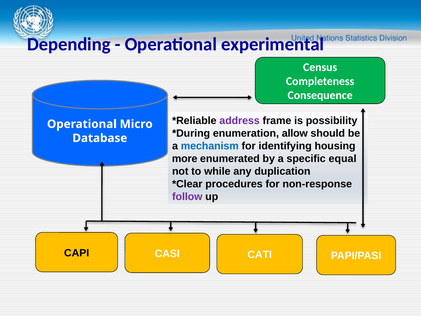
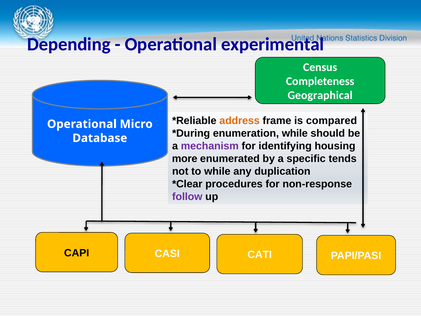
Consequence: Consequence -> Geographical (320, 95)
address colour: purple -> orange (240, 121)
possibility: possibility -> compared (332, 121)
enumeration allow: allow -> while (295, 133)
mechanism colour: blue -> purple (210, 146)
equal: equal -> tends (343, 159)
